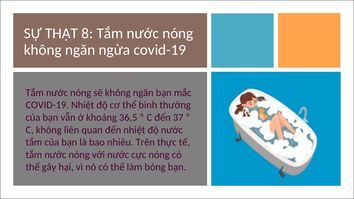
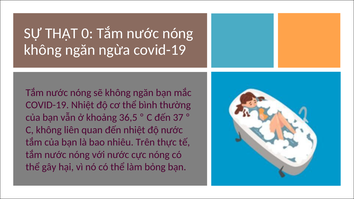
8: 8 -> 0 (87, 33)
